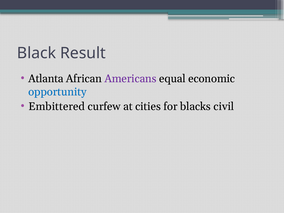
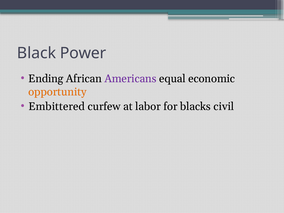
Result: Result -> Power (83, 53)
Atlanta: Atlanta -> Ending (46, 79)
opportunity colour: blue -> orange (57, 92)
cities: cities -> labor (148, 106)
